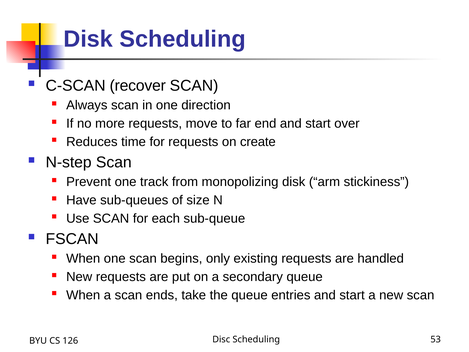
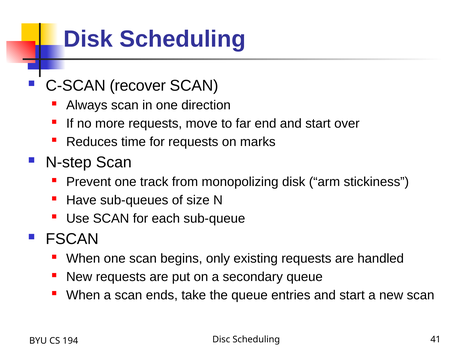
create: create -> marks (258, 142)
53: 53 -> 41 (436, 339)
126: 126 -> 194 (70, 341)
